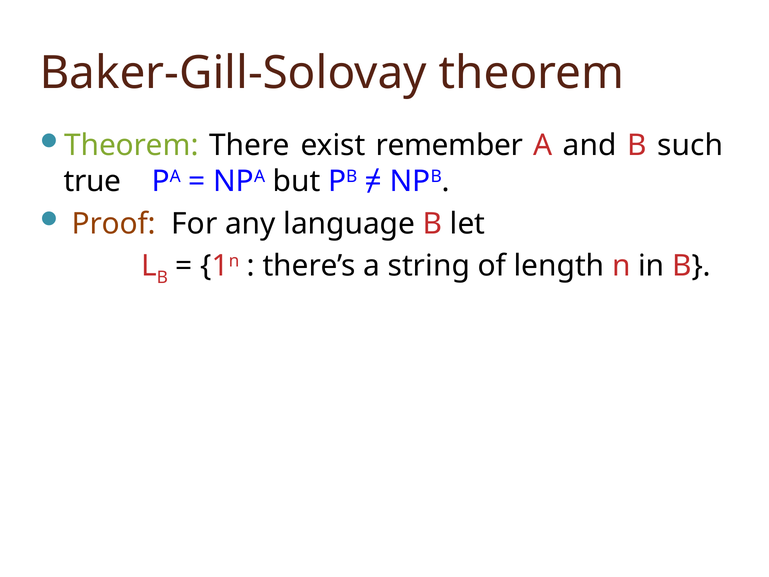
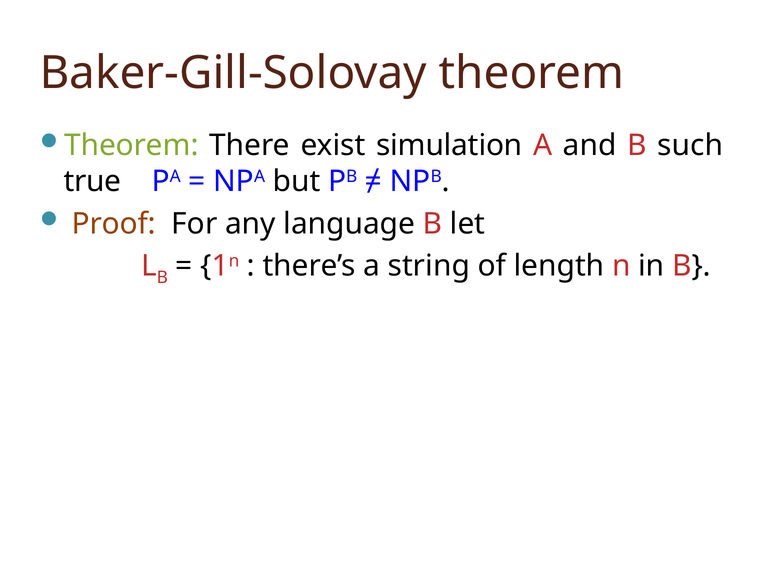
remember: remember -> simulation (449, 146)
